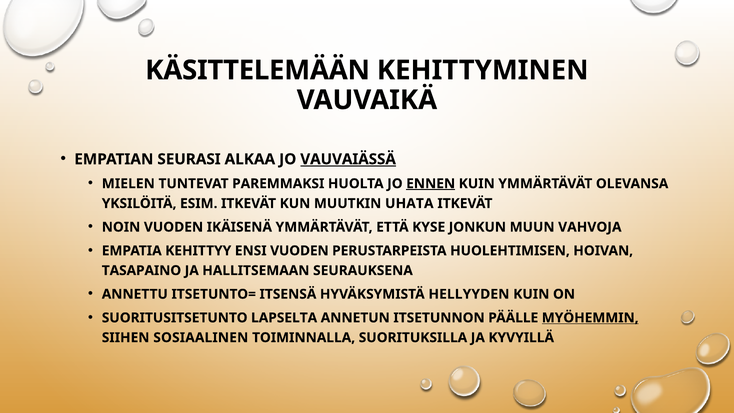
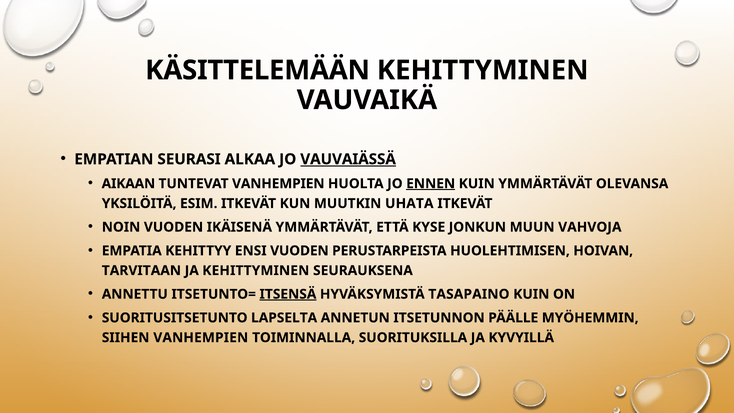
MIELEN: MIELEN -> AIKAAN (128, 184)
TUNTEVAT PAREMMAKSI: PAREMMAKSI -> VANHEMPIEN (278, 184)
TASAPAINO: TASAPAINO -> TARVITAAN (141, 270)
JA HALLITSEMAAN: HALLITSEMAAN -> KEHITTYMINEN (256, 270)
ITSENSÄ underline: none -> present (288, 294)
HELLYYDEN: HELLYYDEN -> TASAPAINO (469, 294)
MYÖHEMMIN underline: present -> none (590, 318)
SIIHEN SOSIAALINEN: SOSIAALINEN -> VANHEMPIEN (201, 338)
